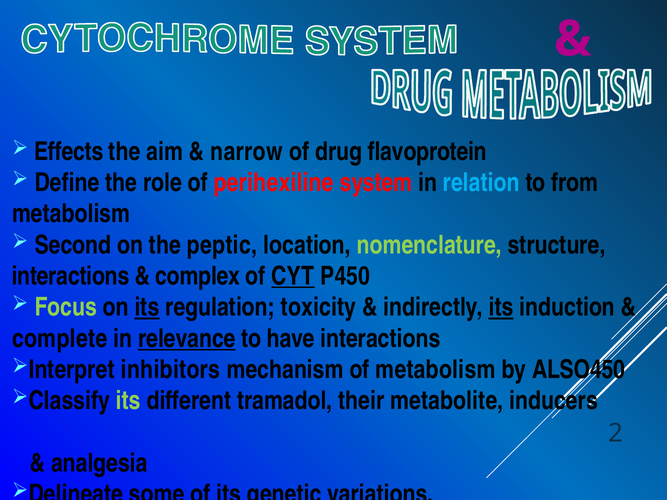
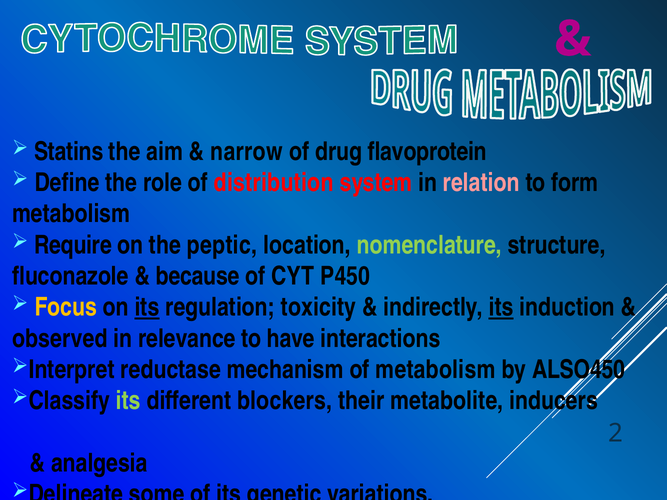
Effects: Effects -> Statins (69, 152)
perihexiline: perihexiline -> distribution (274, 183)
relation colour: light blue -> pink (481, 183)
from: from -> form (575, 183)
Second: Second -> Require (73, 245)
interactions: interactions -> fluconazole (70, 276)
complex: complex -> because (198, 276)
CYT underline: present -> none (293, 276)
Focus colour: light green -> yellow (66, 307)
complete: complete -> observed (60, 339)
relevance underline: present -> none (187, 339)
inhibitors: inhibitors -> reductase (171, 370)
tramadol: tramadol -> blockers (285, 401)
